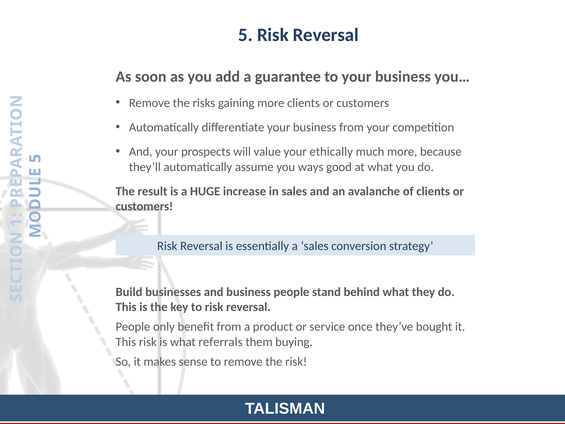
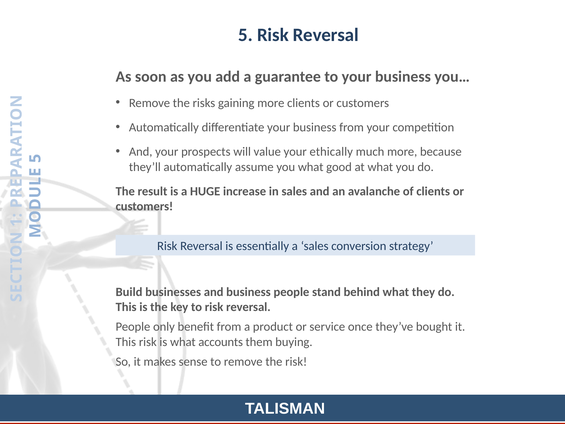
you ways: ways -> what (311, 167)
referrals: referrals -> accounts (221, 342)
